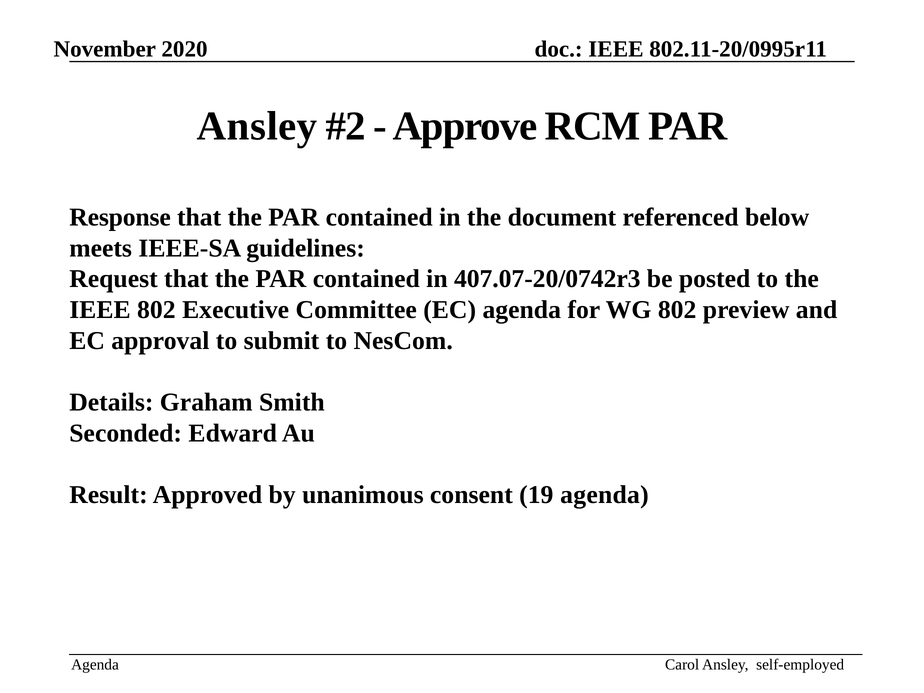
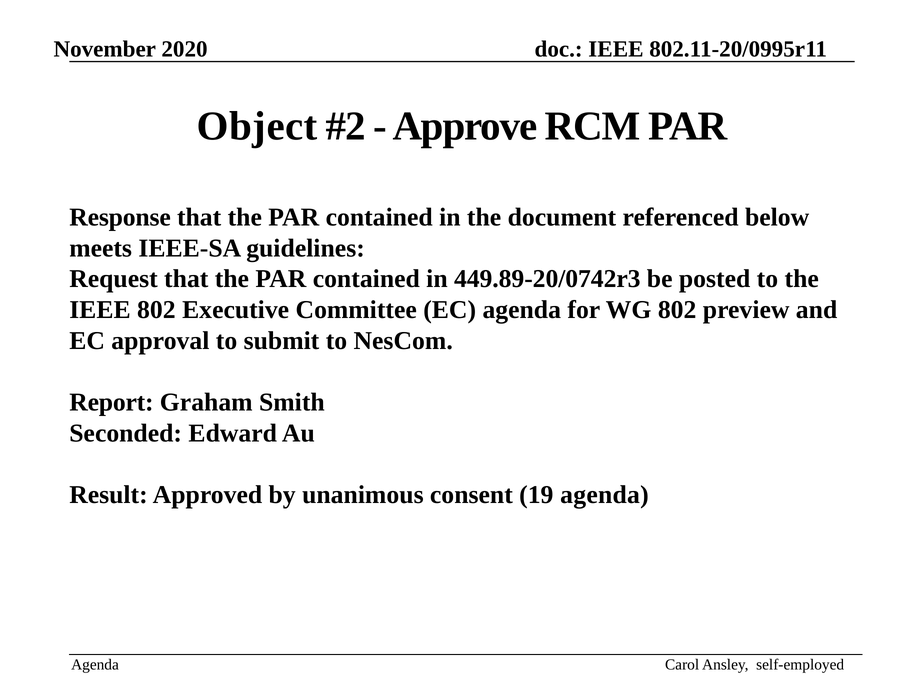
Ansley: Ansley -> Object (257, 126)
407.07-20/0742r3: 407.07-20/0742r3 -> 449.89-20/0742r3 (547, 279)
Details: Details -> Report (111, 402)
